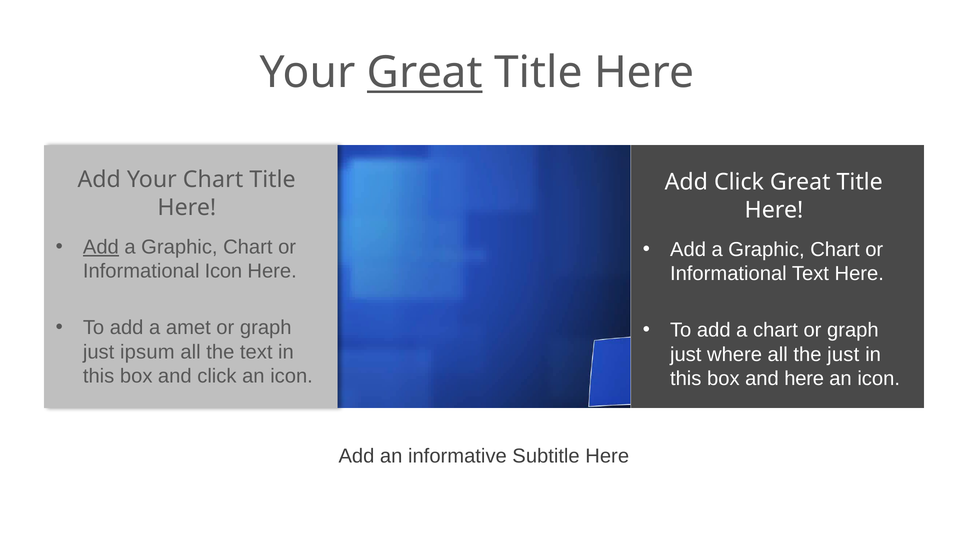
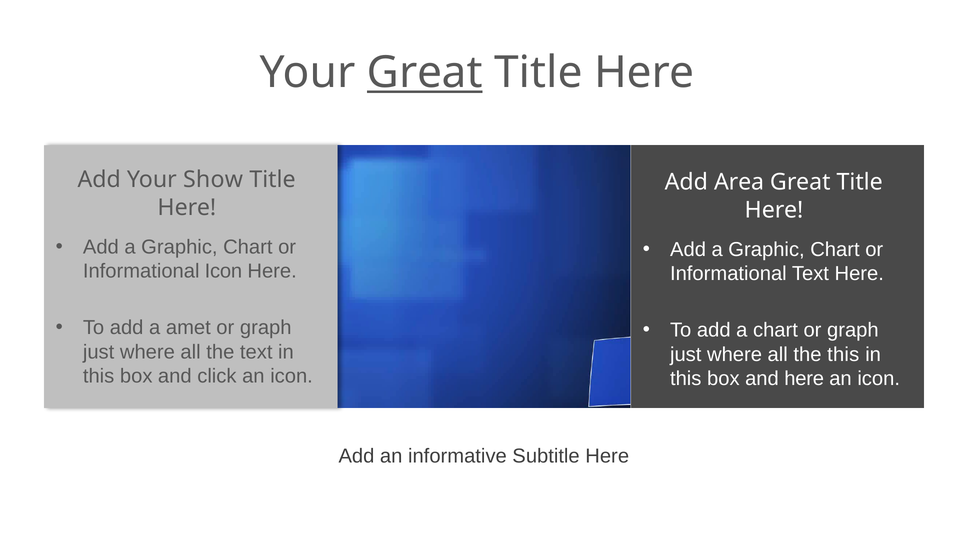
Your Chart: Chart -> Show (213, 180)
Add Click: Click -> Area (739, 182)
Add underline: present -> none (101, 247)
ipsum: ipsum -> where (147, 352)
the just: just -> this (843, 355)
